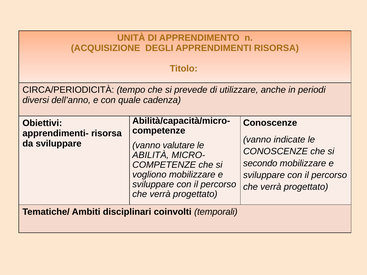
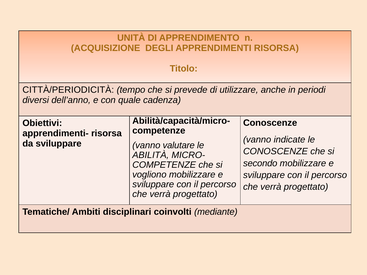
CIRCA/PERIODICITÀ: CIRCA/PERIODICITÀ -> CITTÀ/PERIODICITÀ (68, 90)
temporali: temporali -> mediante (216, 212)
